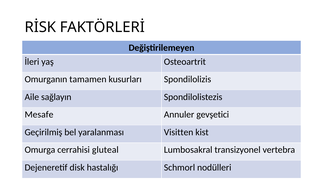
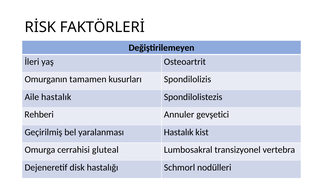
Aile sağlayın: sağlayın -> hastalık (56, 97)
Mesafe: Mesafe -> Rehberi (39, 114)
yaralanması Visitten: Visitten -> Hastalık (179, 132)
